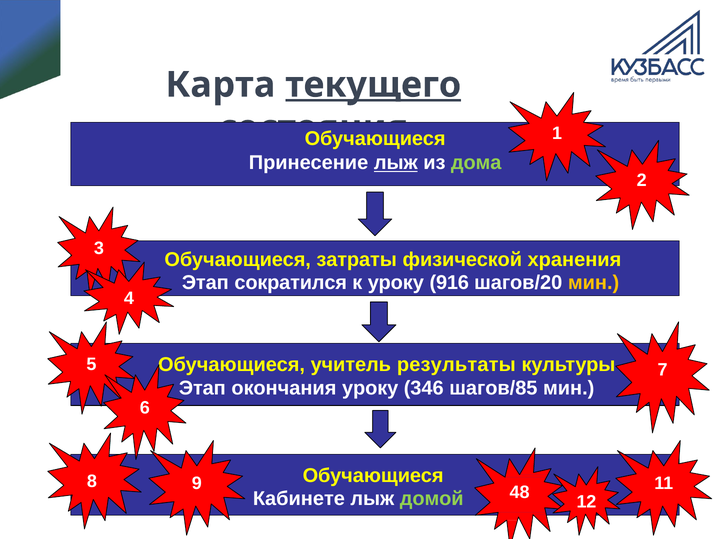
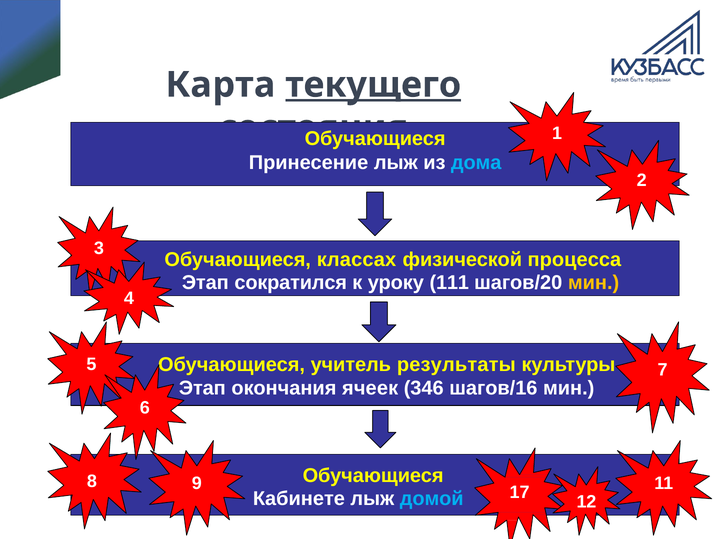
лыж underline: present -> none (396, 163)
дома colour: light green -> light blue (476, 163)
затраты: затраты -> классах (356, 260)
хранения: хранения -> процесса (574, 260)
916: 916 -> 111 (449, 283)
окончания уроку: уроку -> ячеек (370, 388)
шагов/85: шагов/85 -> шагов/16 (493, 388)
48: 48 -> 17 (520, 493)
домой colour: light green -> light blue (432, 499)
